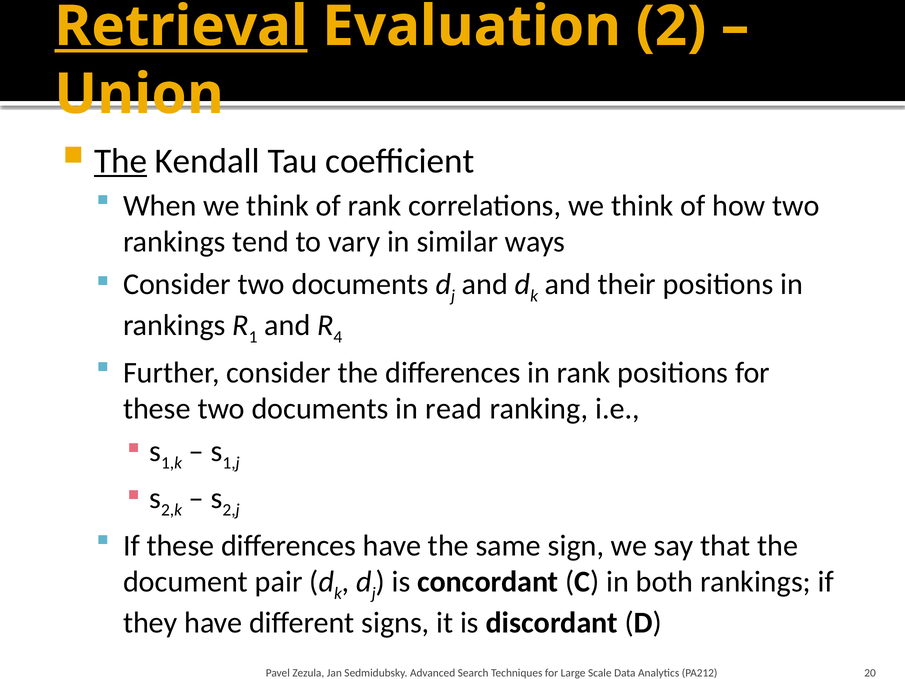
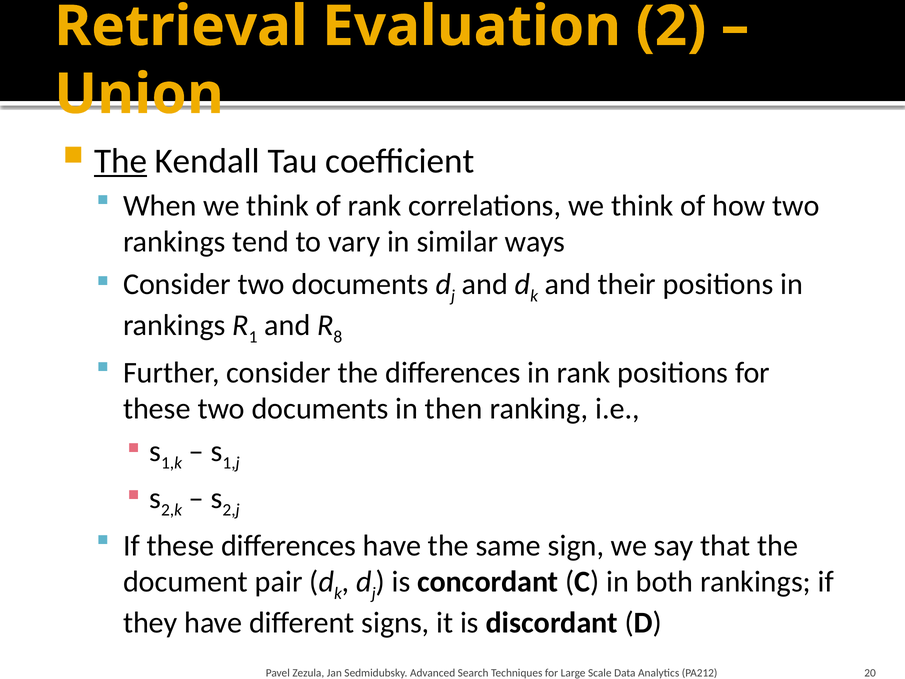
Retrieval underline: present -> none (181, 26)
4: 4 -> 8 (338, 337)
read: read -> then (454, 409)
